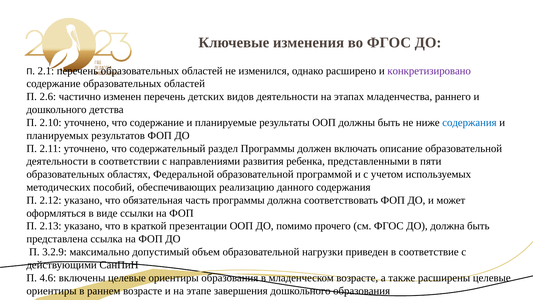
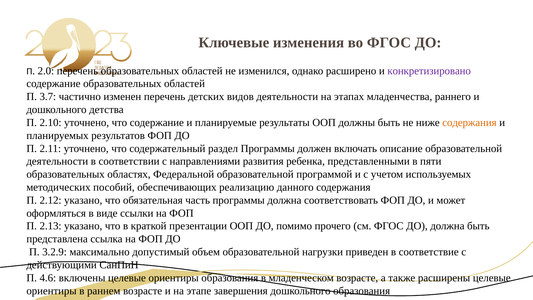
2.1: 2.1 -> 2.0 (46, 71)
2.6: 2.6 -> 3.7 (48, 97)
содержания colour: blue -> orange (469, 123)
